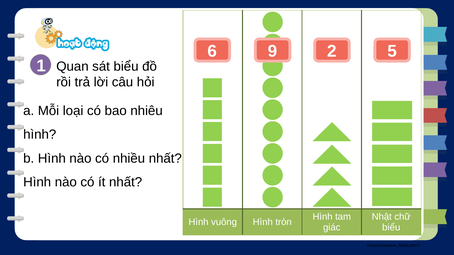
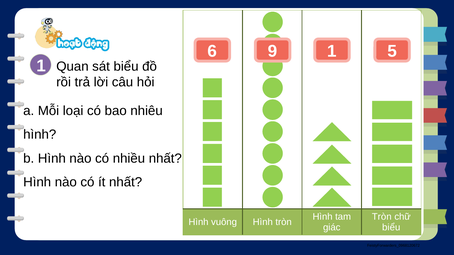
9 2: 2 -> 1 (332, 51)
Nhật: Nhật -> Tròn (382, 217)
